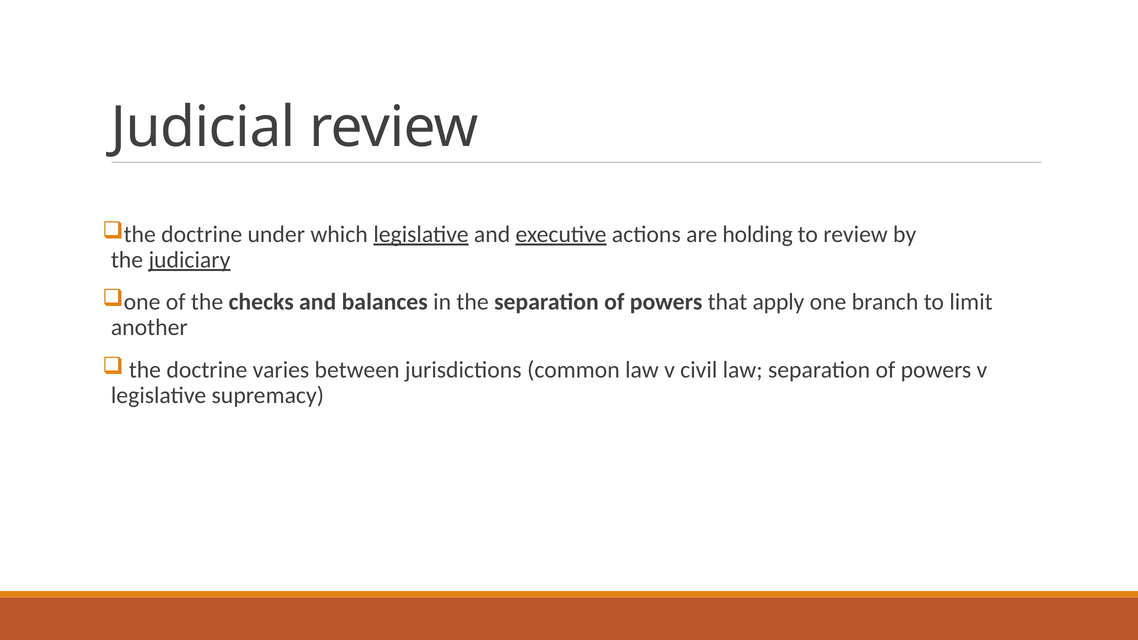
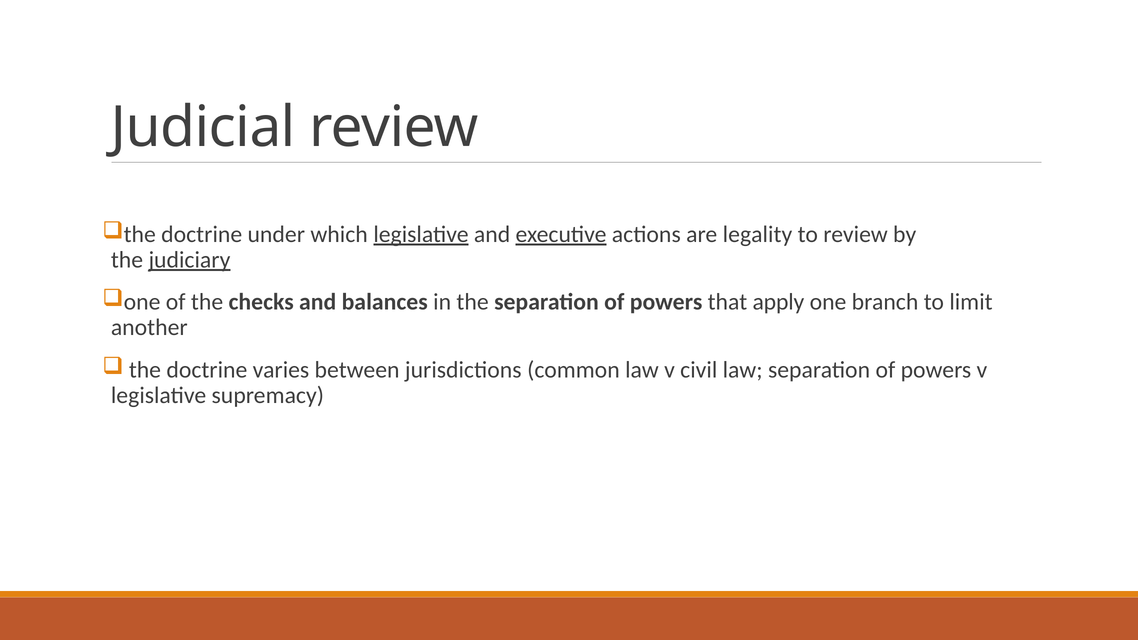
holding: holding -> legality (757, 234)
